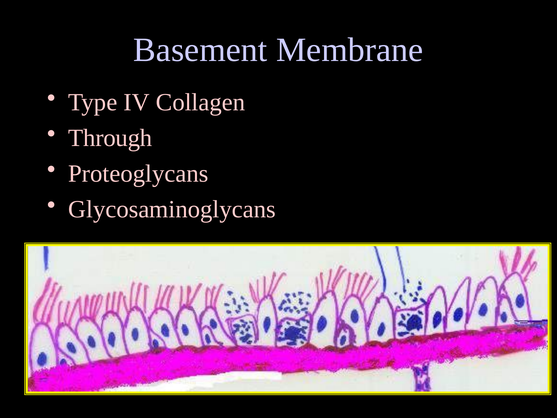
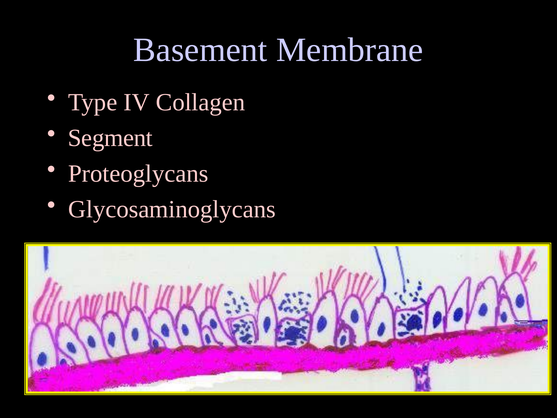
Through: Through -> Segment (110, 138)
